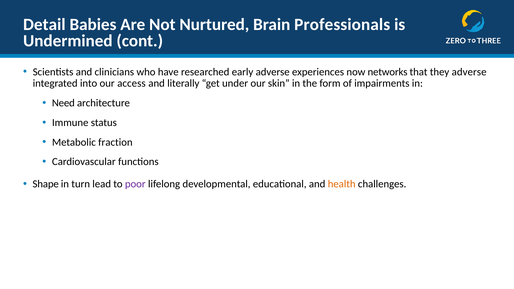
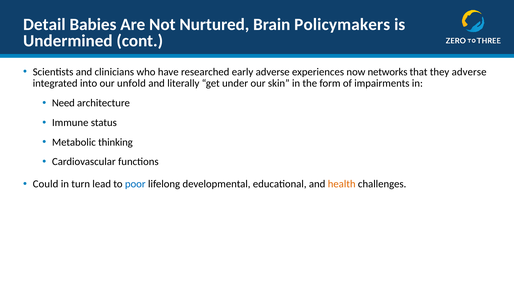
Professionals: Professionals -> Policymakers (342, 24)
access: access -> unfold (131, 83)
fraction: fraction -> thinking (116, 142)
Shape: Shape -> Could (46, 184)
poor colour: purple -> blue (135, 184)
